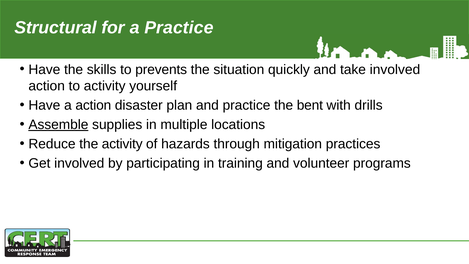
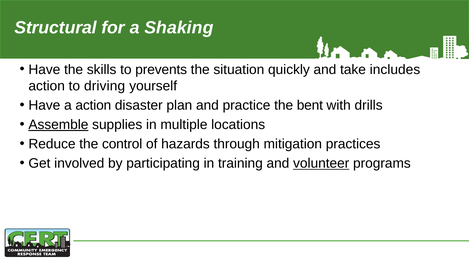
a Practice: Practice -> Shaking (179, 28)
take involved: involved -> includes (395, 69)
to activity: activity -> driving (105, 86)
the activity: activity -> control (122, 144)
volunteer underline: none -> present (321, 163)
